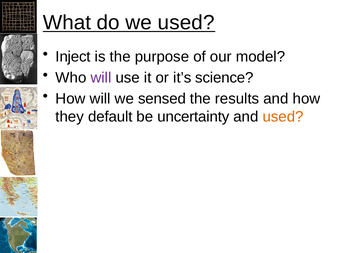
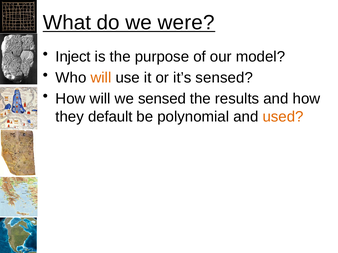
we used: used -> were (186, 23)
will colour: purple -> orange (101, 78)
it’s science: science -> sensed (224, 78)
uncertainty: uncertainty -> polynomial (193, 117)
